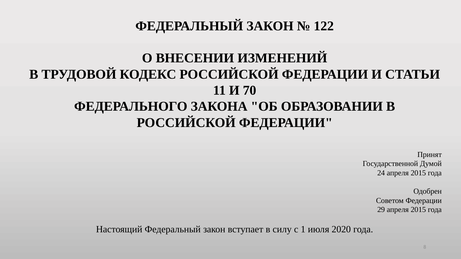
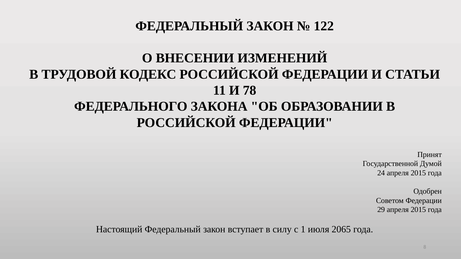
70: 70 -> 78 (250, 91)
2020: 2020 -> 2065 (341, 230)
